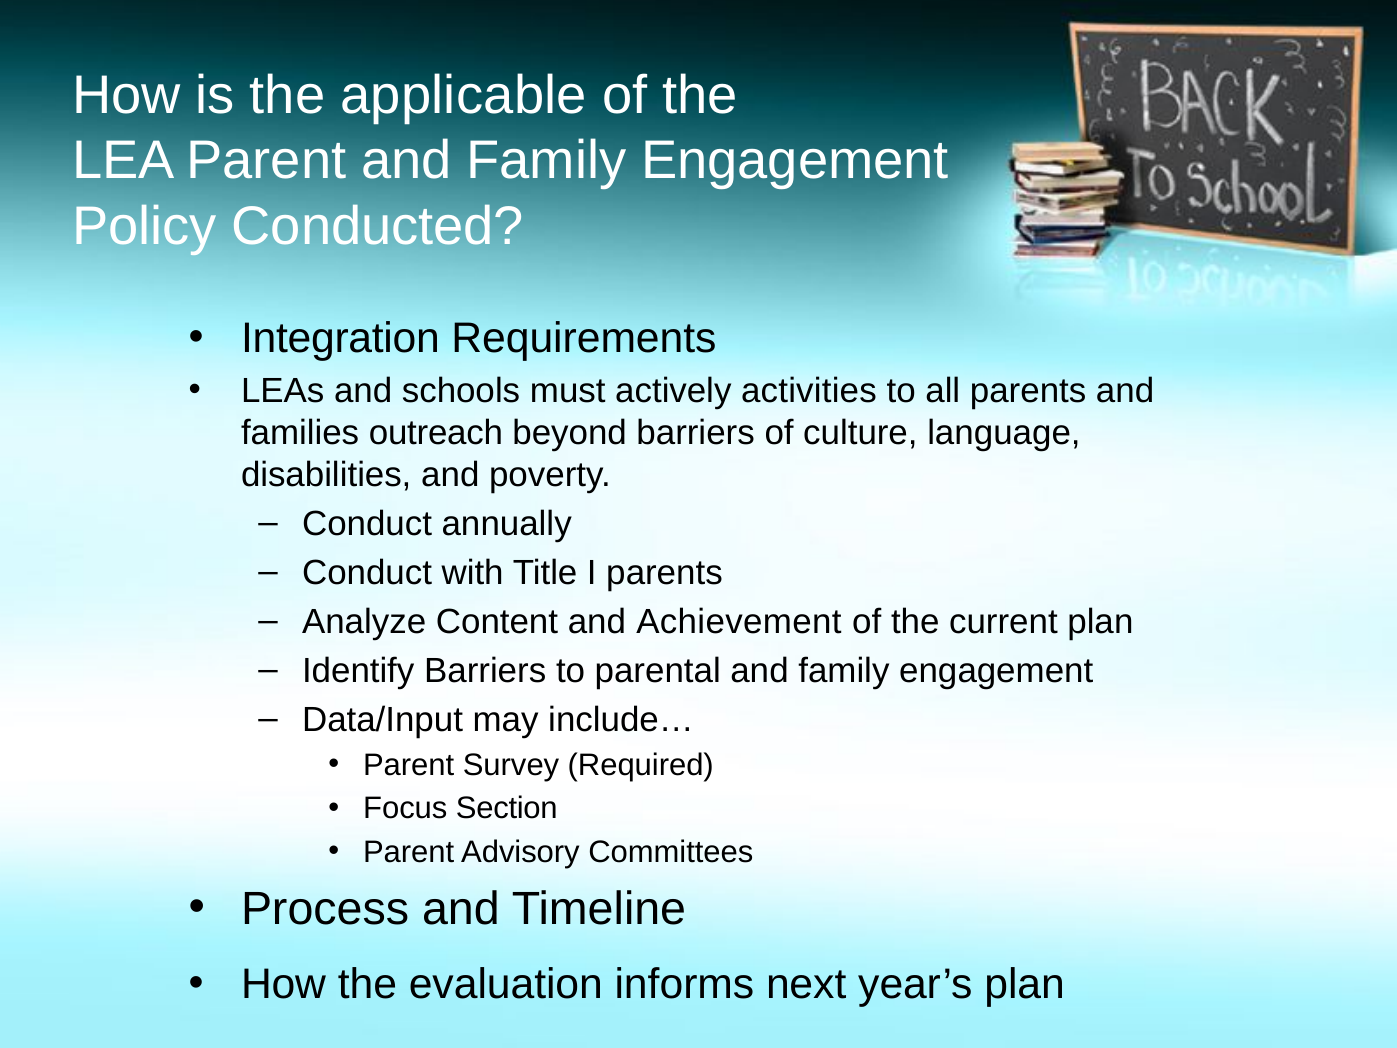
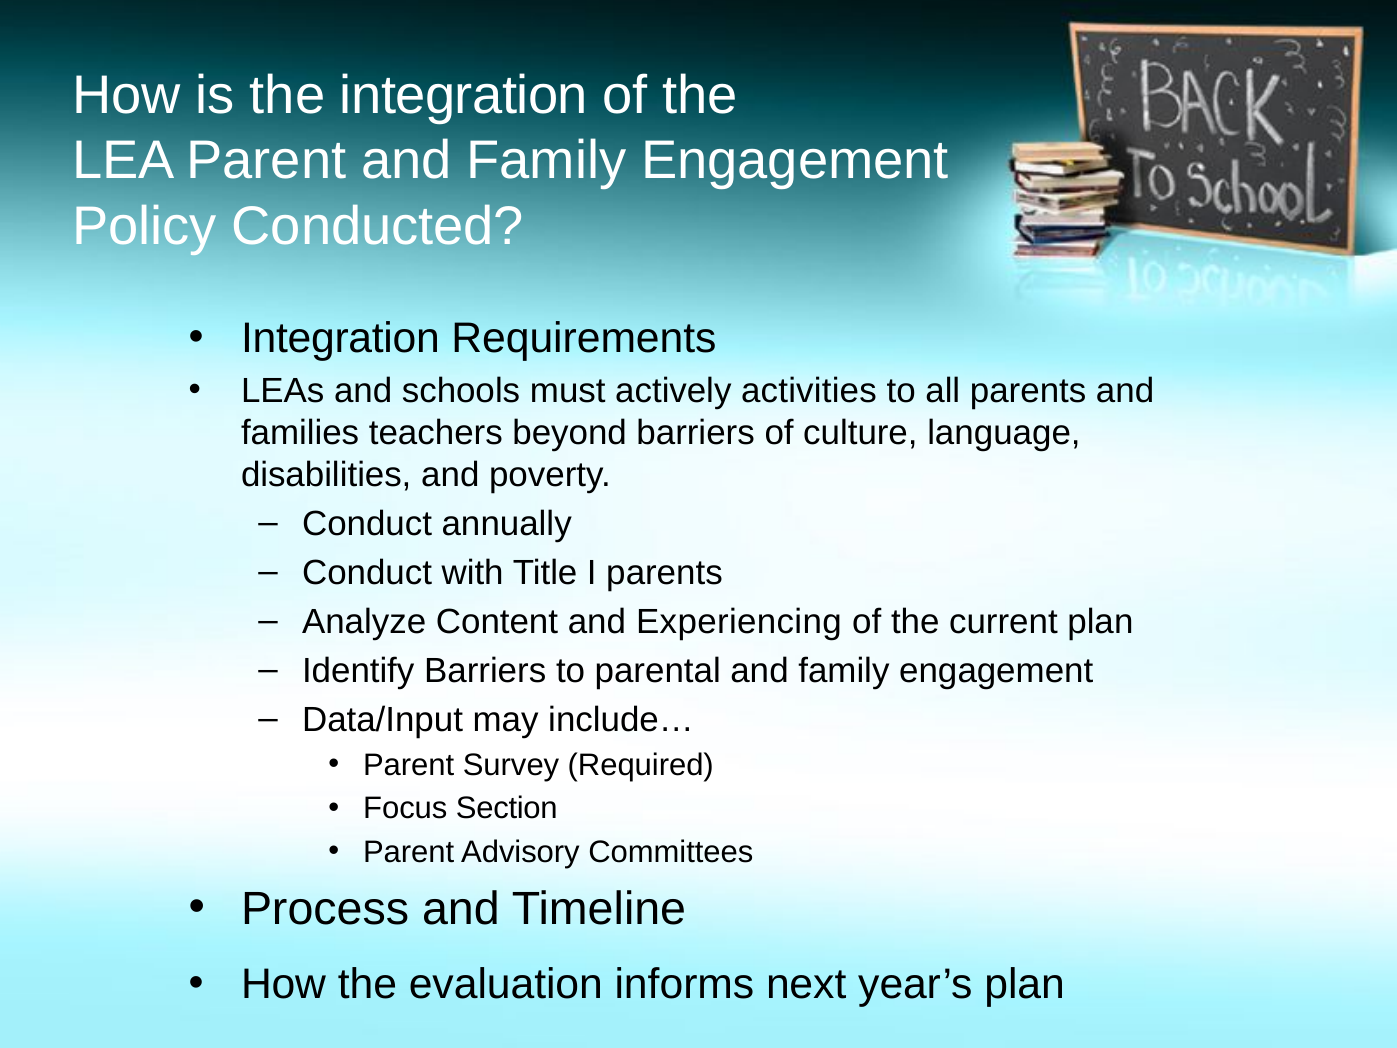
the applicable: applicable -> integration (464, 96)
outreach: outreach -> teachers (436, 433)
Achievement: Achievement -> Experiencing (739, 622)
